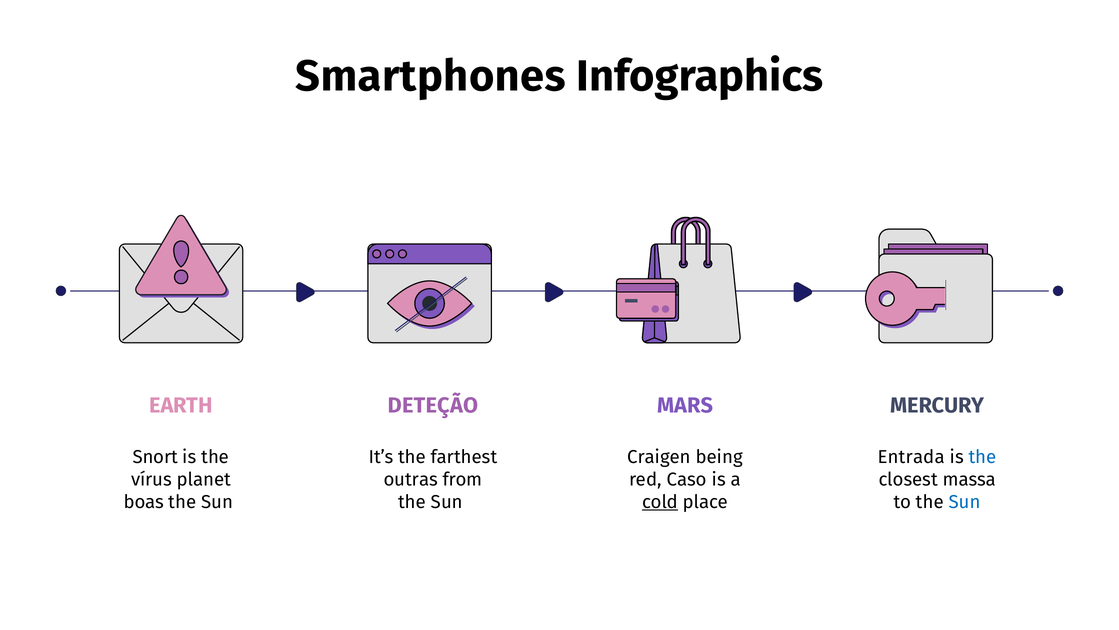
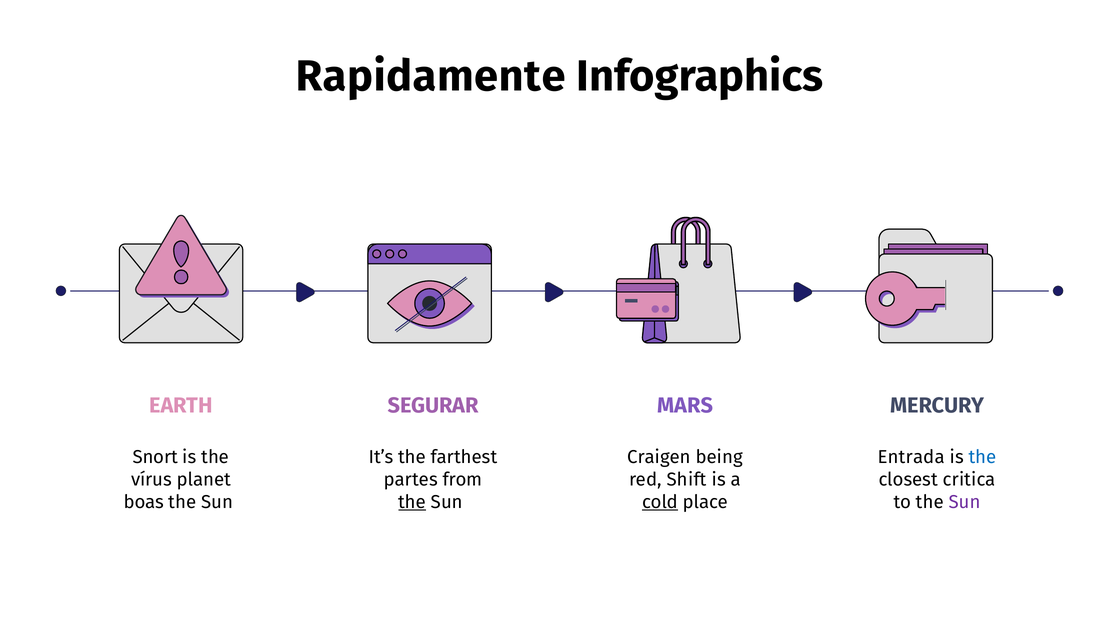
Smartphones: Smartphones -> Rapidamente (431, 76)
DETEÇÃO: DETEÇÃO -> SEGURAR (433, 405)
outras: outras -> partes (411, 479)
Caso: Caso -> Shift (687, 479)
massa: massa -> critica (969, 479)
the underline: none -> present (412, 501)
Sun colour: blue -> purple (965, 501)
